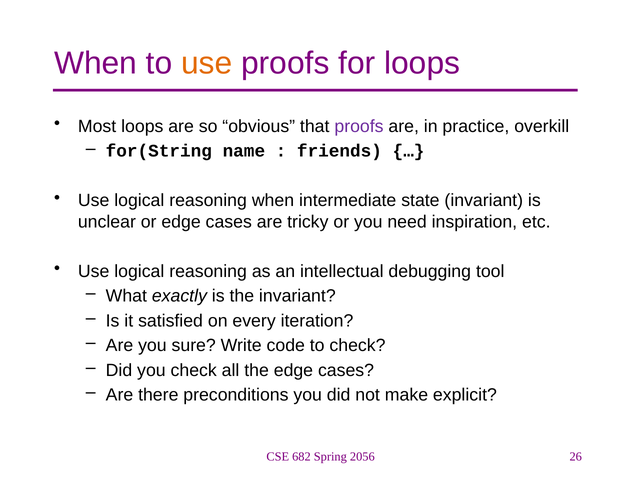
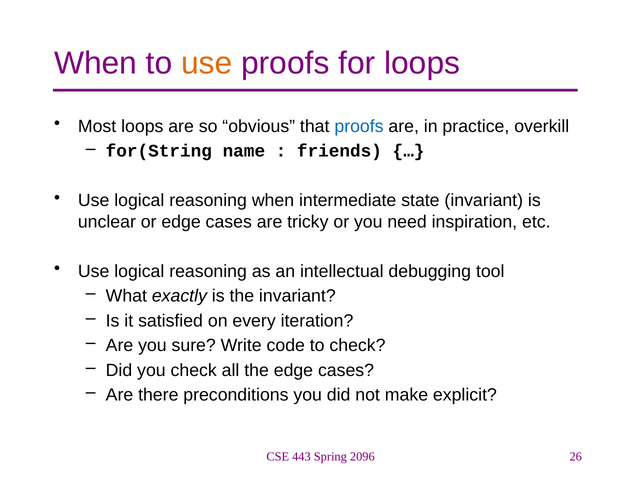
proofs colour: purple -> blue (359, 126)
682: 682 -> 443 (301, 457)
2056: 2056 -> 2096 (362, 457)
